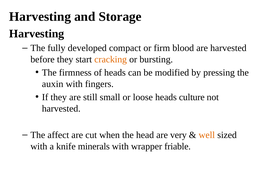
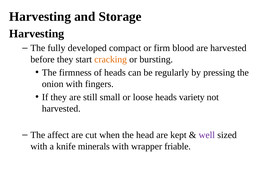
modified: modified -> regularly (172, 73)
auxin: auxin -> onion (53, 84)
culture: culture -> variety (192, 97)
very: very -> kept (178, 135)
well colour: orange -> purple (207, 135)
